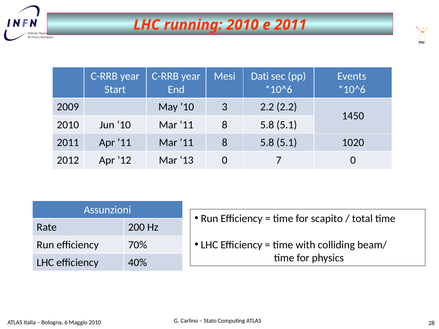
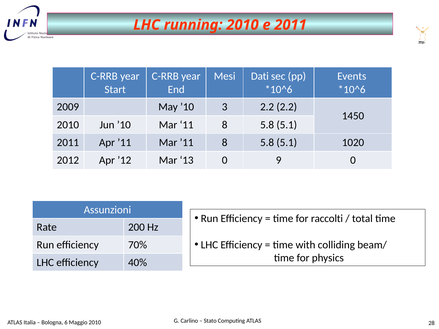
7: 7 -> 9 (279, 160)
scapito: scapito -> raccolti (327, 219)
